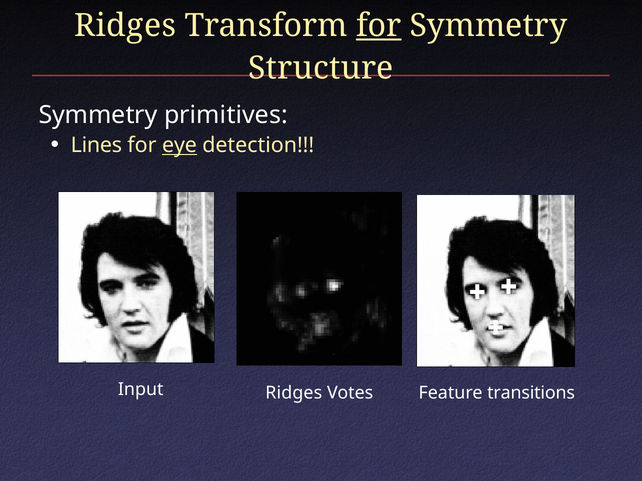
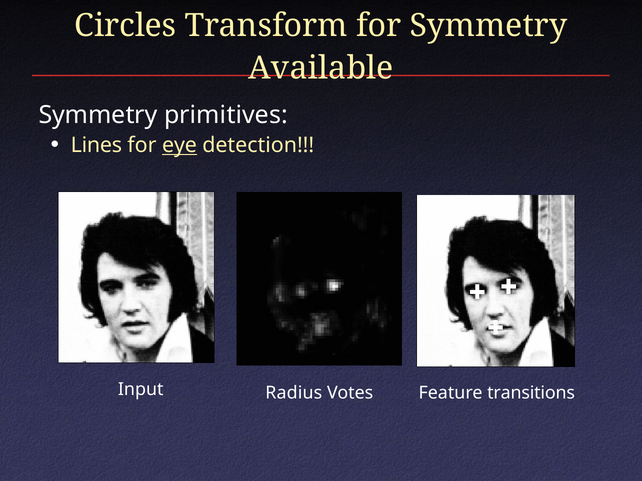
Ridges: Ridges -> Circles (125, 26)
for underline: present -> none (379, 26)
Structure: Structure -> Available (321, 68)
Ridges: Ridges -> Radius (294, 393)
